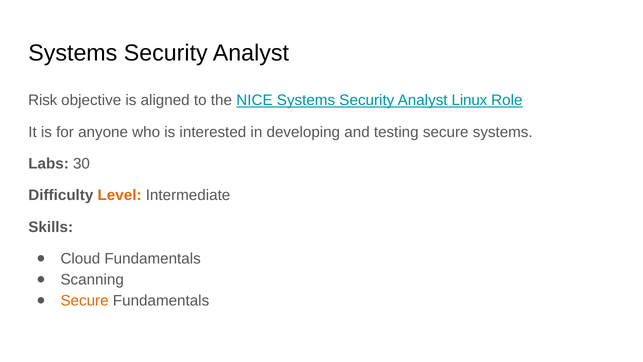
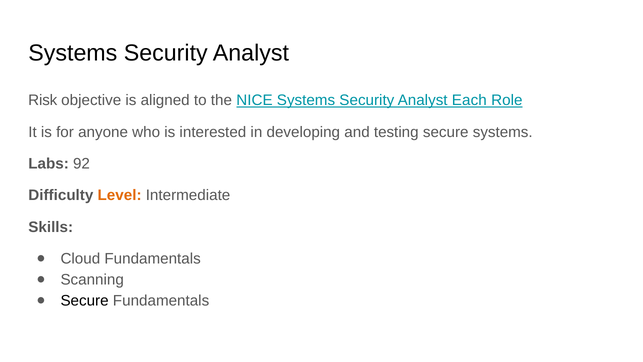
Linux: Linux -> Each (469, 100)
30: 30 -> 92 (81, 164)
Secure colour: orange -> black (85, 300)
